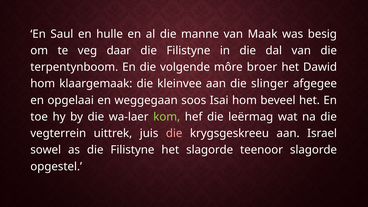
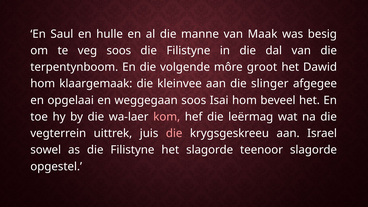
veg daar: daar -> soos (119, 51)
broer: broer -> groot (262, 67)
kom colour: light green -> pink (167, 117)
